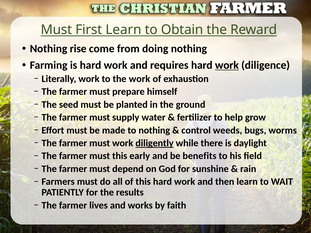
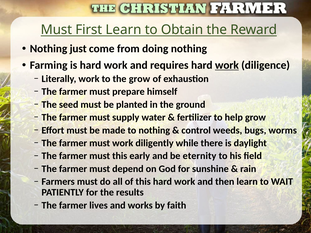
rise: rise -> just (78, 49)
the work: work -> grow (140, 79)
diligently underline: present -> none (155, 143)
benefits: benefits -> eternity (200, 156)
